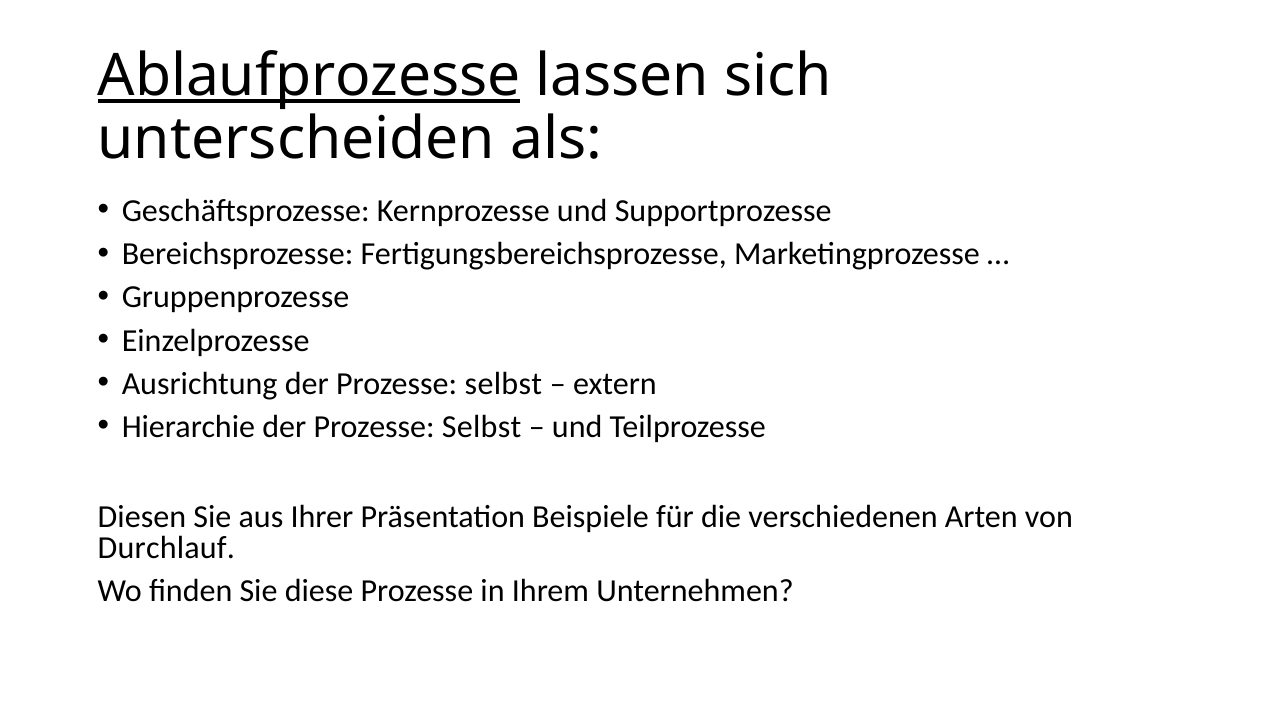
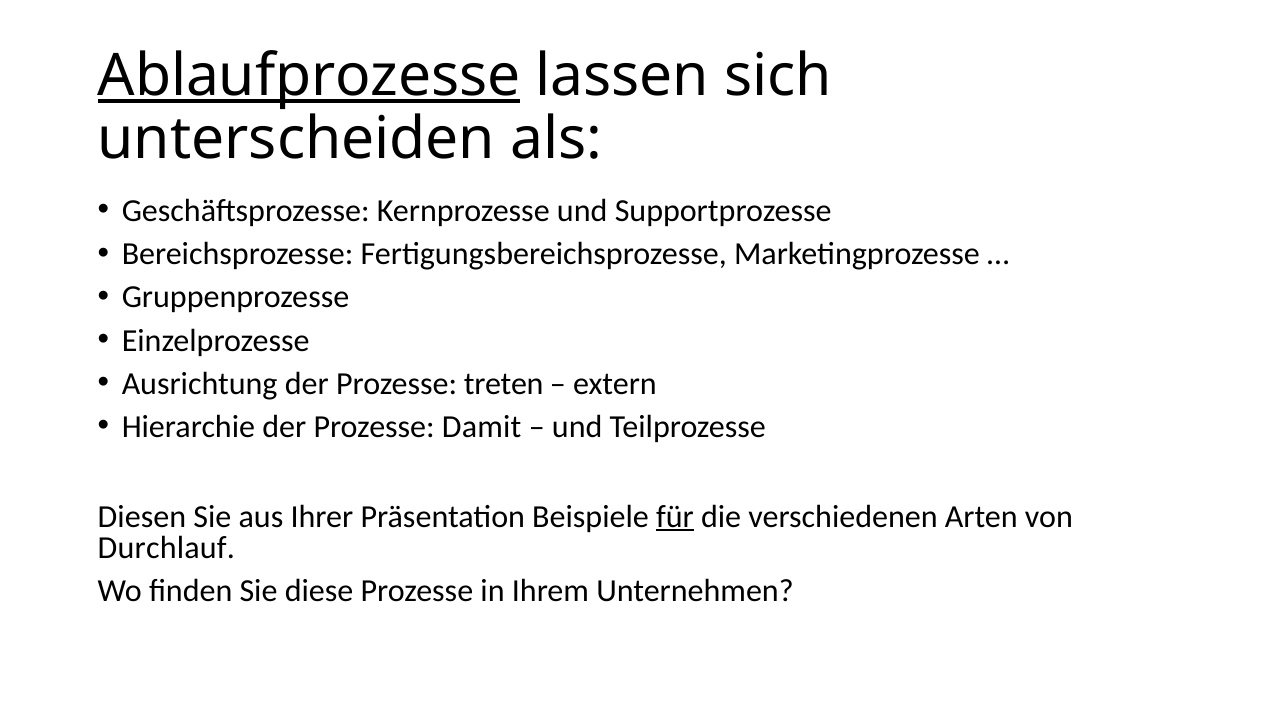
Ausrichtung der Prozesse selbst: selbst -> treten (504, 384)
Hierarchie der Prozesse Selbst: Selbst -> Damit (482, 427)
für underline: none -> present (675, 517)
